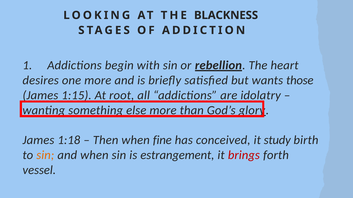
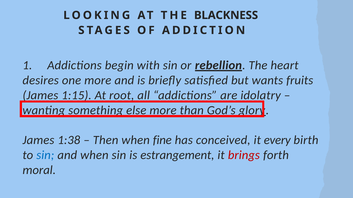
those: those -> fruits (300, 80)
1:18: 1:18 -> 1:38 (69, 140)
study: study -> every (277, 140)
sin colour: orange -> blue (45, 155)
vessel: vessel -> moral (39, 170)
